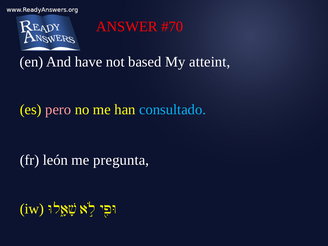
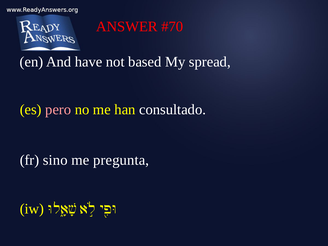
atteint: atteint -> spread (210, 62)
consultado colour: light blue -> white (173, 109)
león: león -> sino (55, 160)
